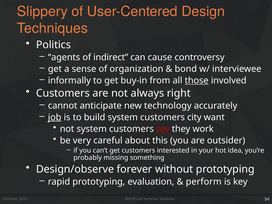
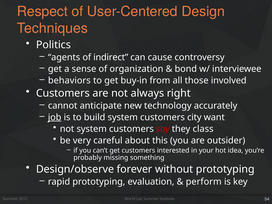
Slippery: Slippery -> Respect (42, 11)
informally: informally -> behaviors (69, 80)
those underline: present -> none (197, 80)
work: work -> class (203, 129)
